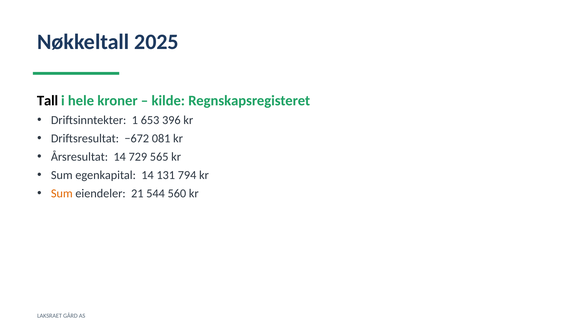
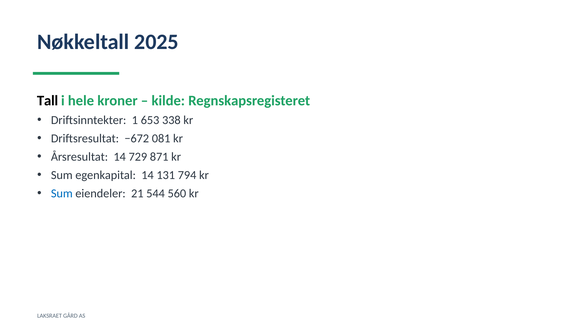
396: 396 -> 338 (171, 120)
565: 565 -> 871 (159, 157)
Sum colour: orange -> blue (62, 193)
